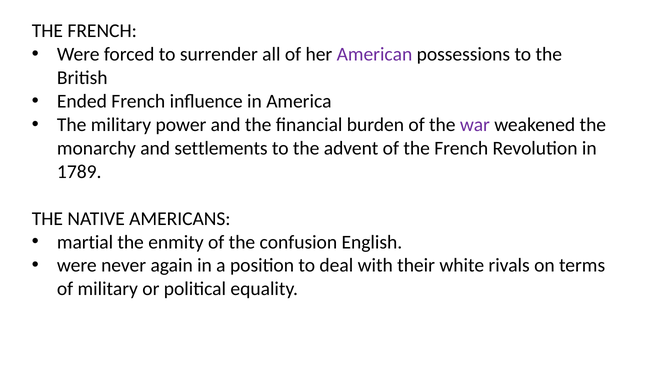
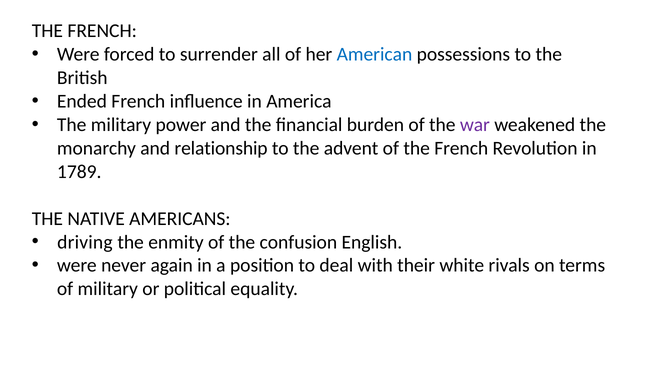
American colour: purple -> blue (374, 54)
settlements: settlements -> relationship (221, 148)
martial: martial -> driving (85, 242)
